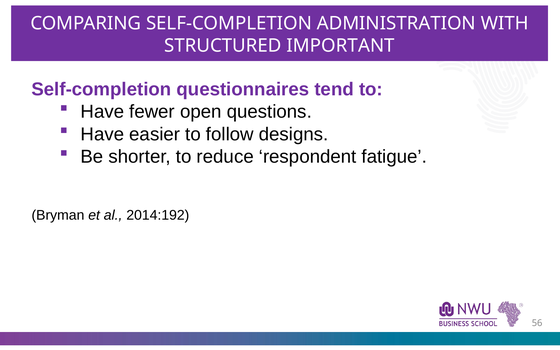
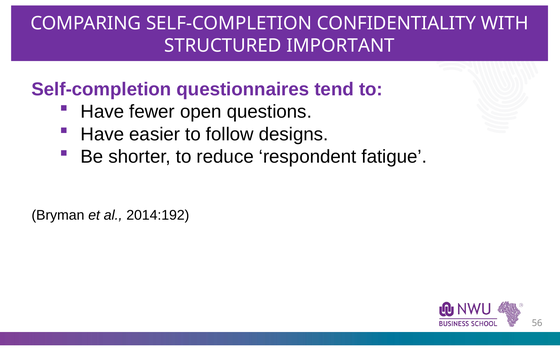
ADMINISTRATION: ADMINISTRATION -> CONFIDENTIALITY (396, 23)
